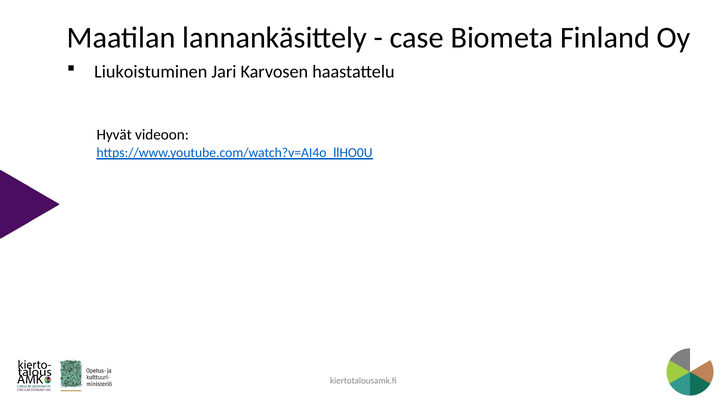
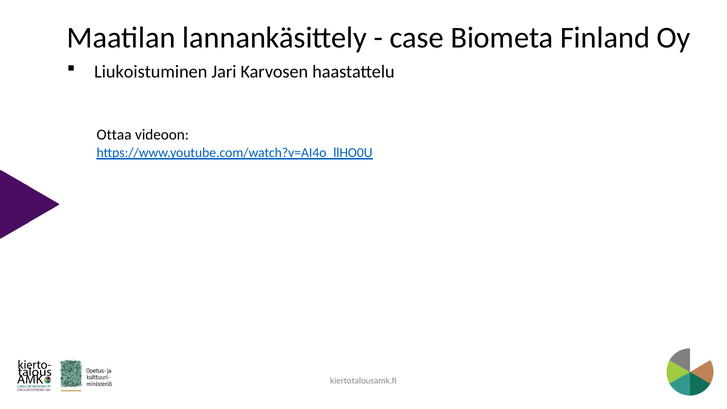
Hyvät: Hyvät -> Ottaa (114, 135)
